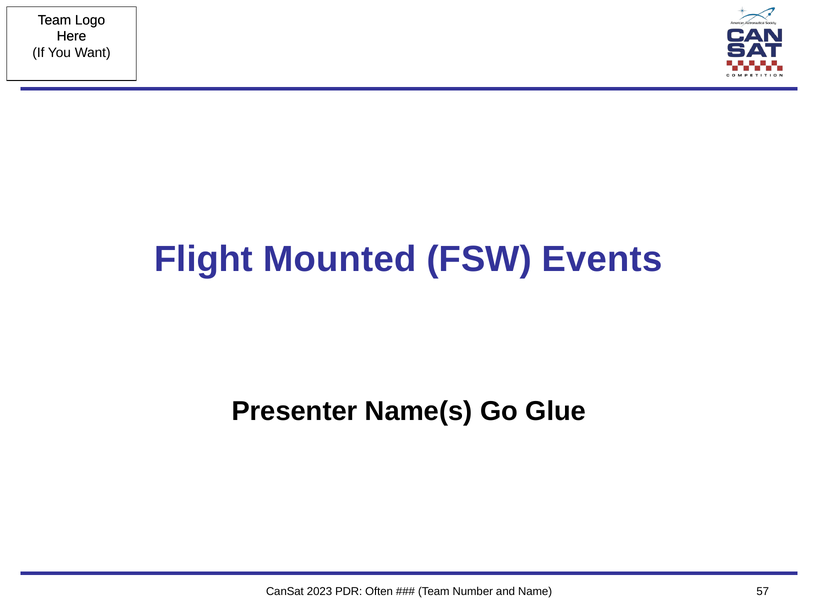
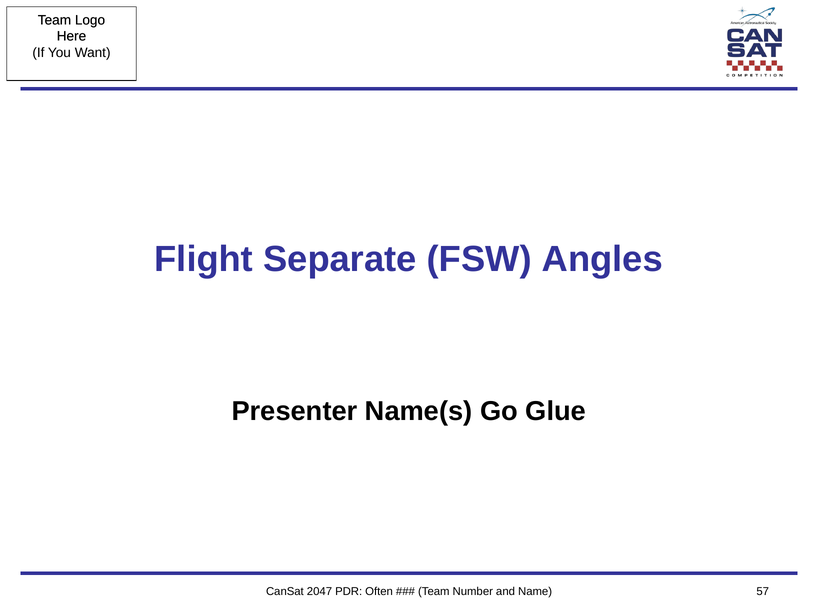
Mounted: Mounted -> Separate (340, 259)
Events: Events -> Angles (602, 259)
2023: 2023 -> 2047 (319, 591)
